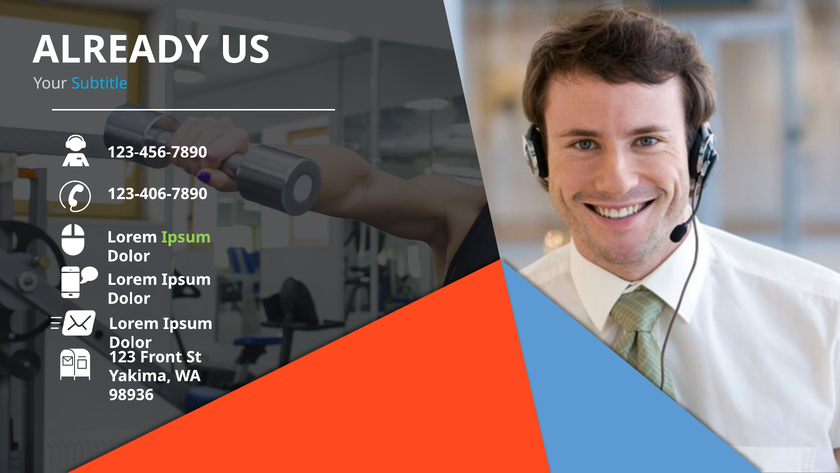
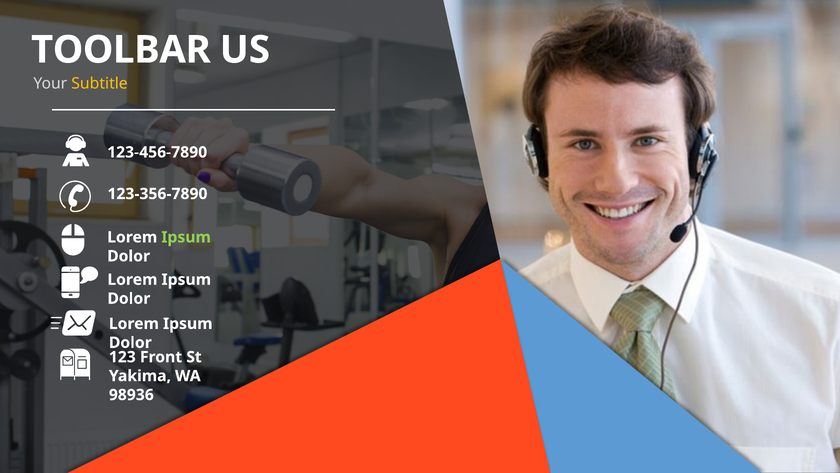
ALREADY: ALREADY -> TOOLBAR (121, 50)
Subtitle colour: light blue -> yellow (100, 83)
123-406-7890: 123-406-7890 -> 123-356-7890 (157, 194)
